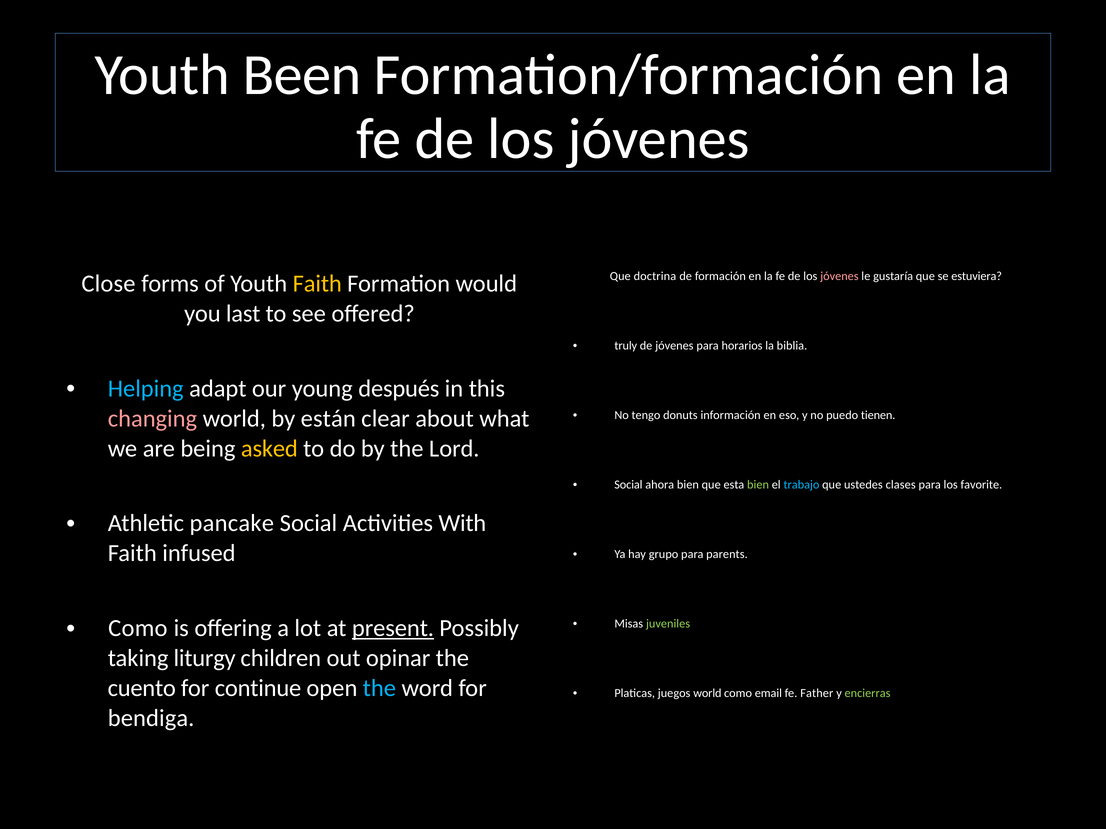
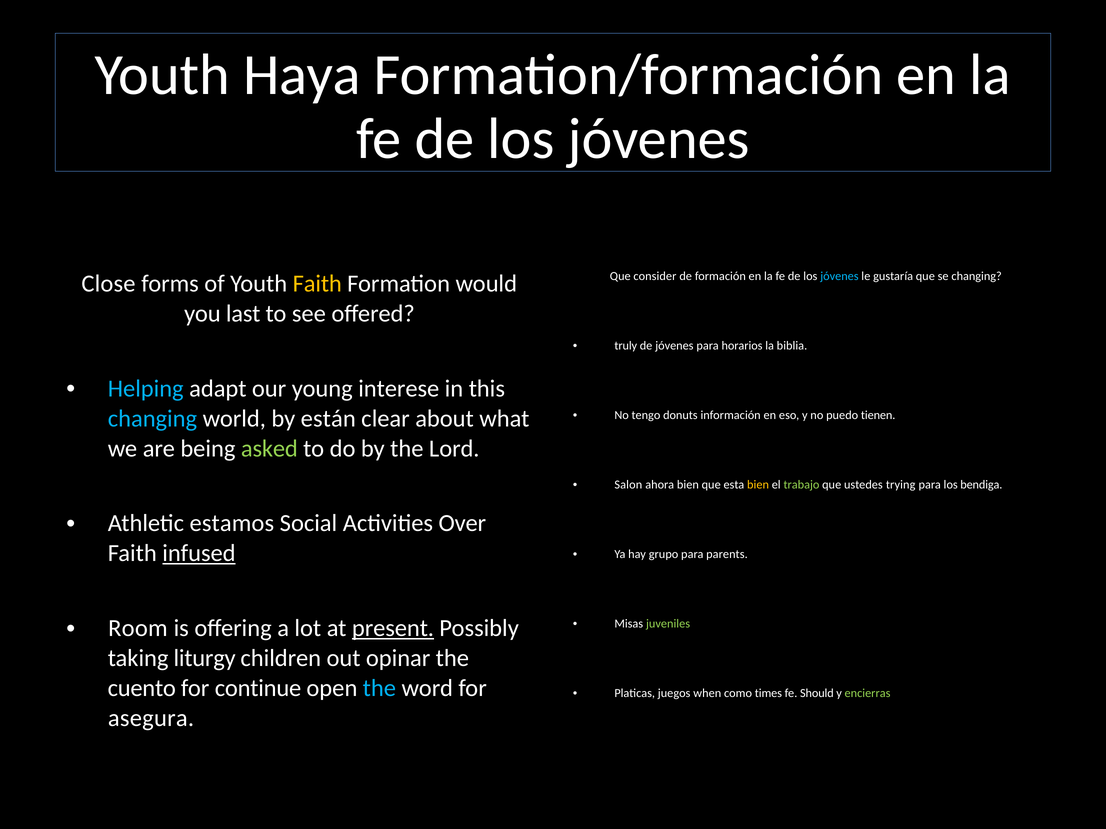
Been: Been -> Haya (302, 75)
doctrina: doctrina -> consider (655, 276)
jóvenes colour: pink -> light blue (839, 276)
se estuviera: estuviera -> changing (977, 276)
después: después -> interese (399, 389)
changing colour: pink -> light blue (152, 419)
asked colour: yellow -> light green (269, 449)
Social: Social -> Salon (628, 485)
bien colour: light green -> yellow (758, 485)
trabajo colour: light blue -> light green (801, 485)
clases: clases -> trying (901, 485)
favorite: favorite -> bendiga (981, 485)
pancake: pancake -> estamos (232, 524)
With: With -> Over (462, 524)
infused underline: none -> present (199, 554)
Como: Como -> Room (138, 628)
juegos world: world -> when (707, 694)
email: email -> times (768, 694)
Father: Father -> Should (817, 694)
bendiga: bendiga -> asegura (151, 719)
